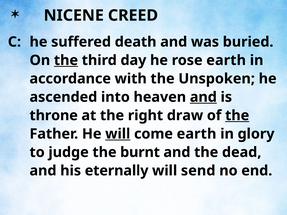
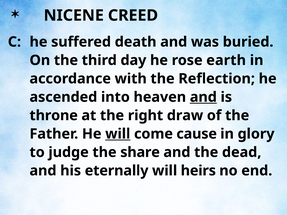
the underline: present -> none (66, 60)
Unspoken: Unspoken -> Reflection (217, 79)
the underline: present -> none (237, 116)
come earth: earth -> cause (197, 134)
burnt: burnt -> share (140, 152)
send: send -> heirs (198, 171)
